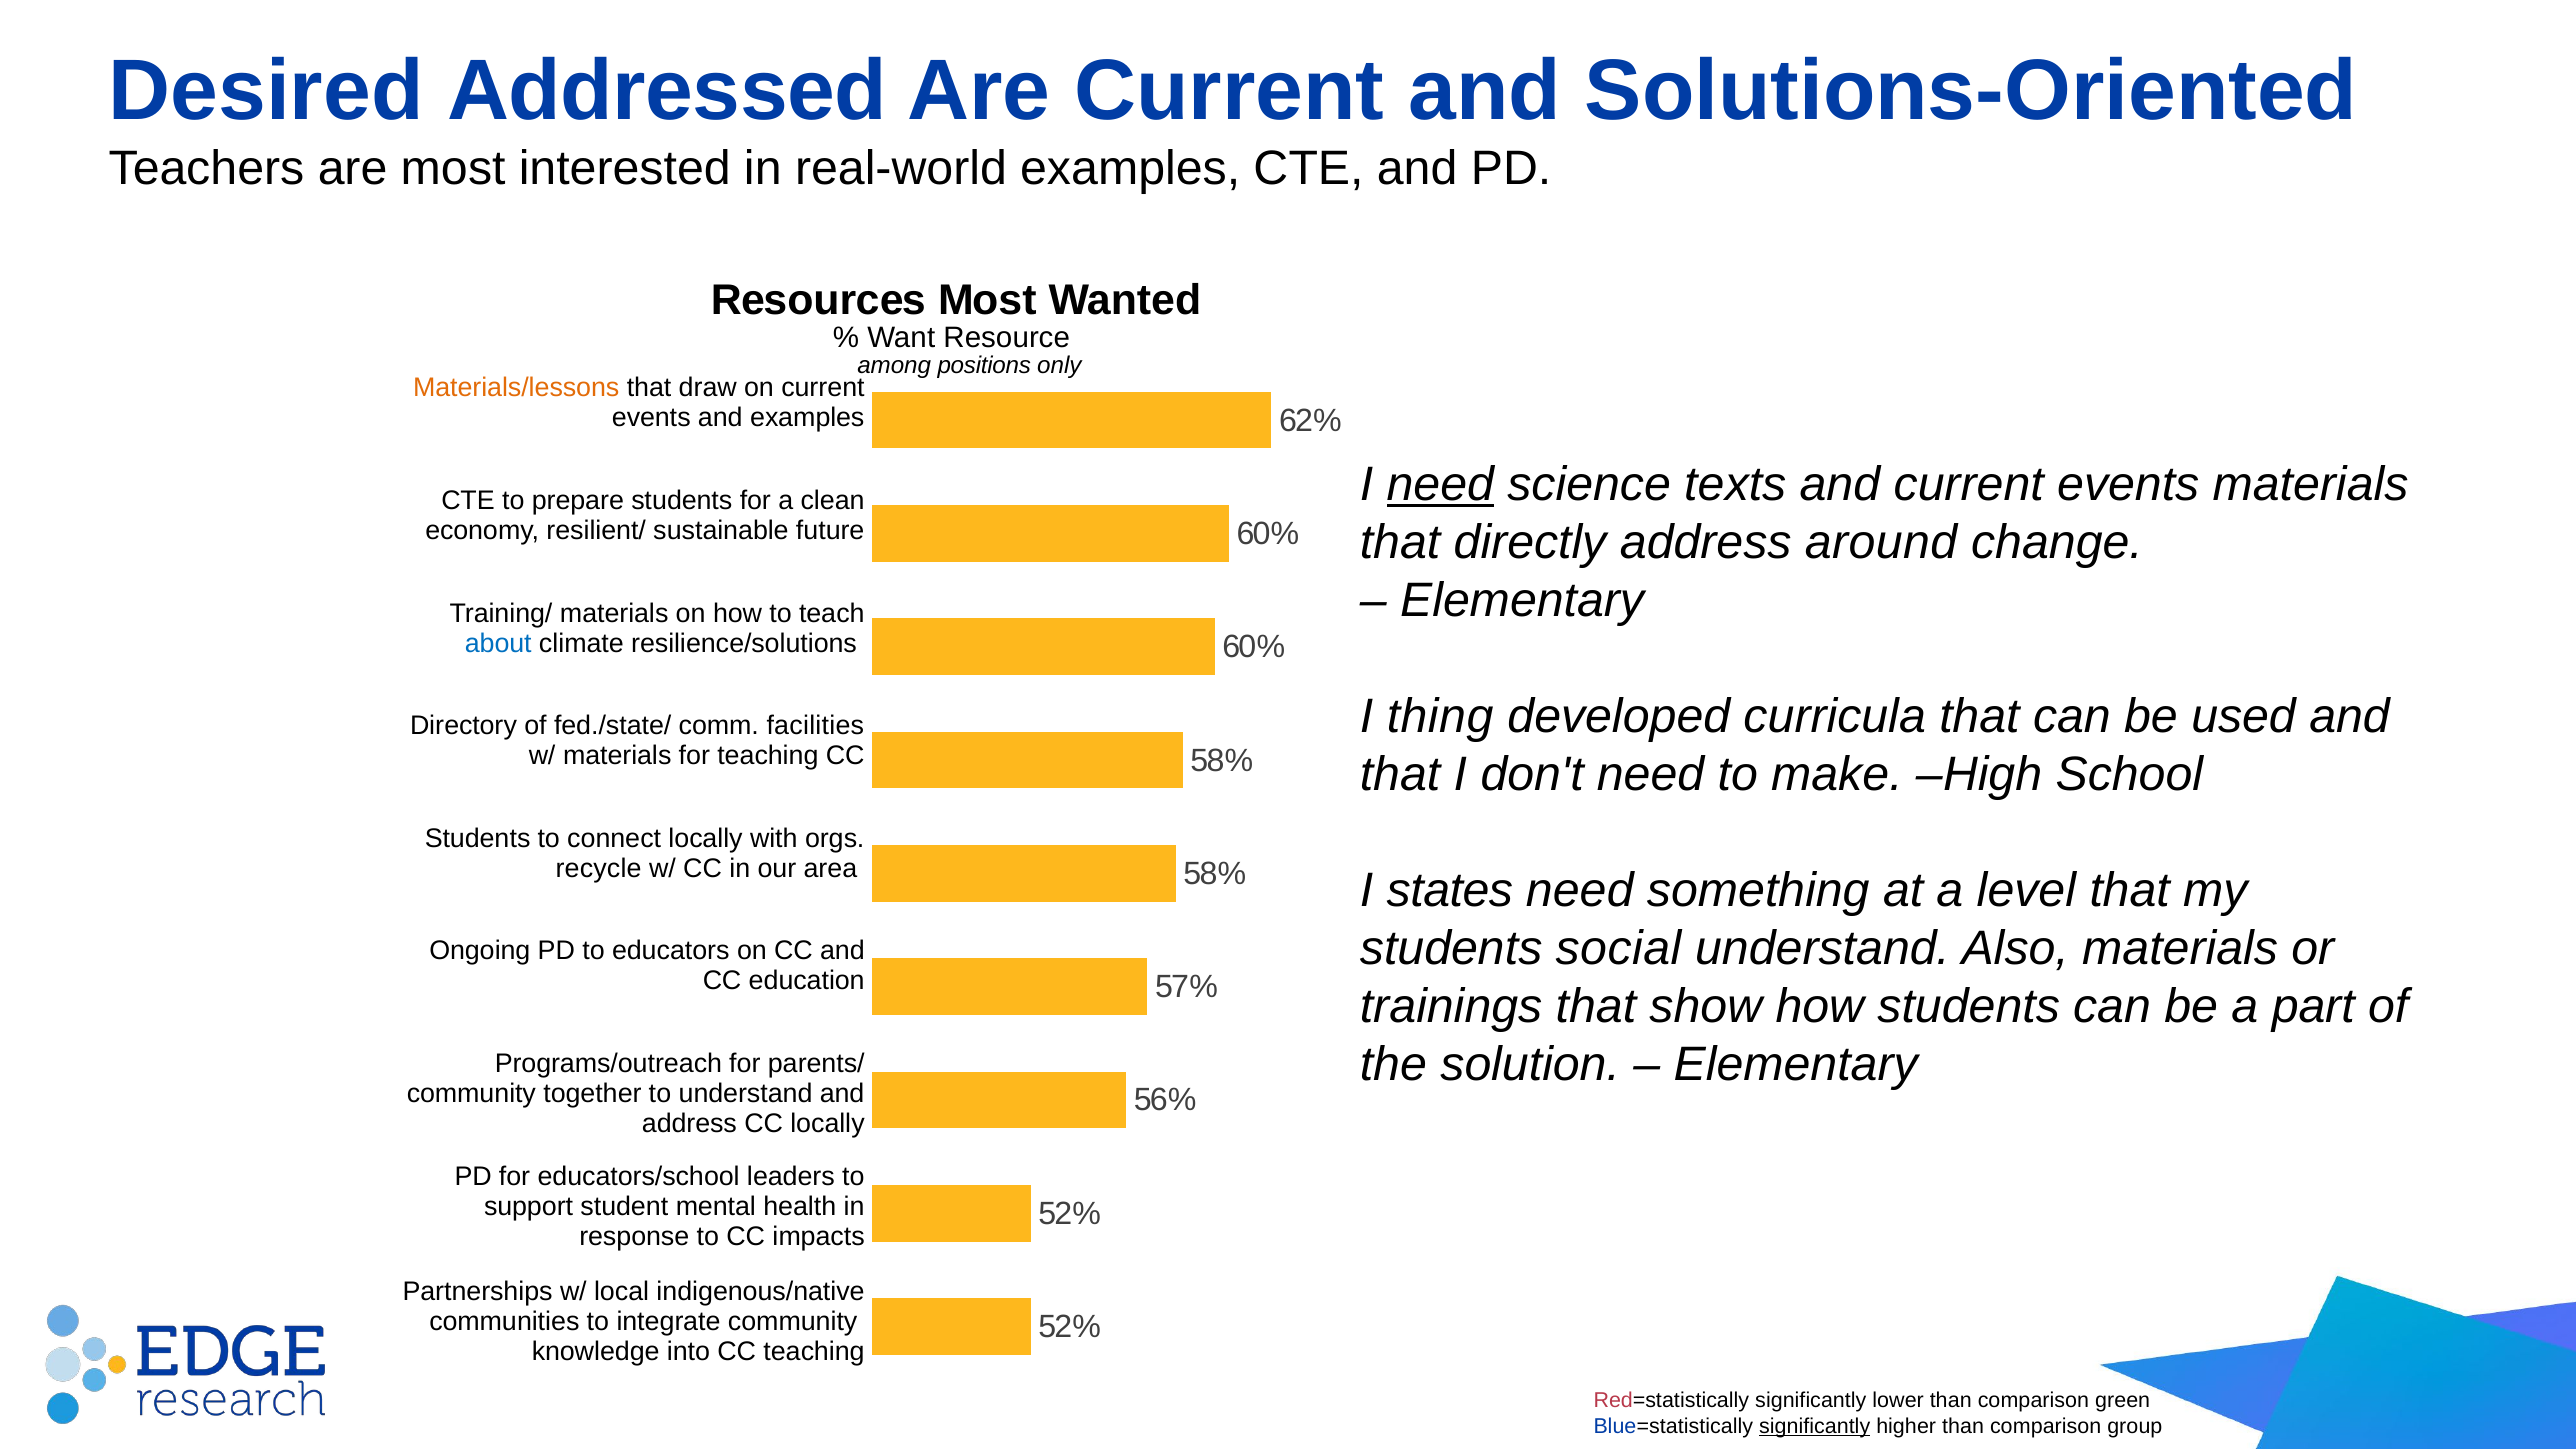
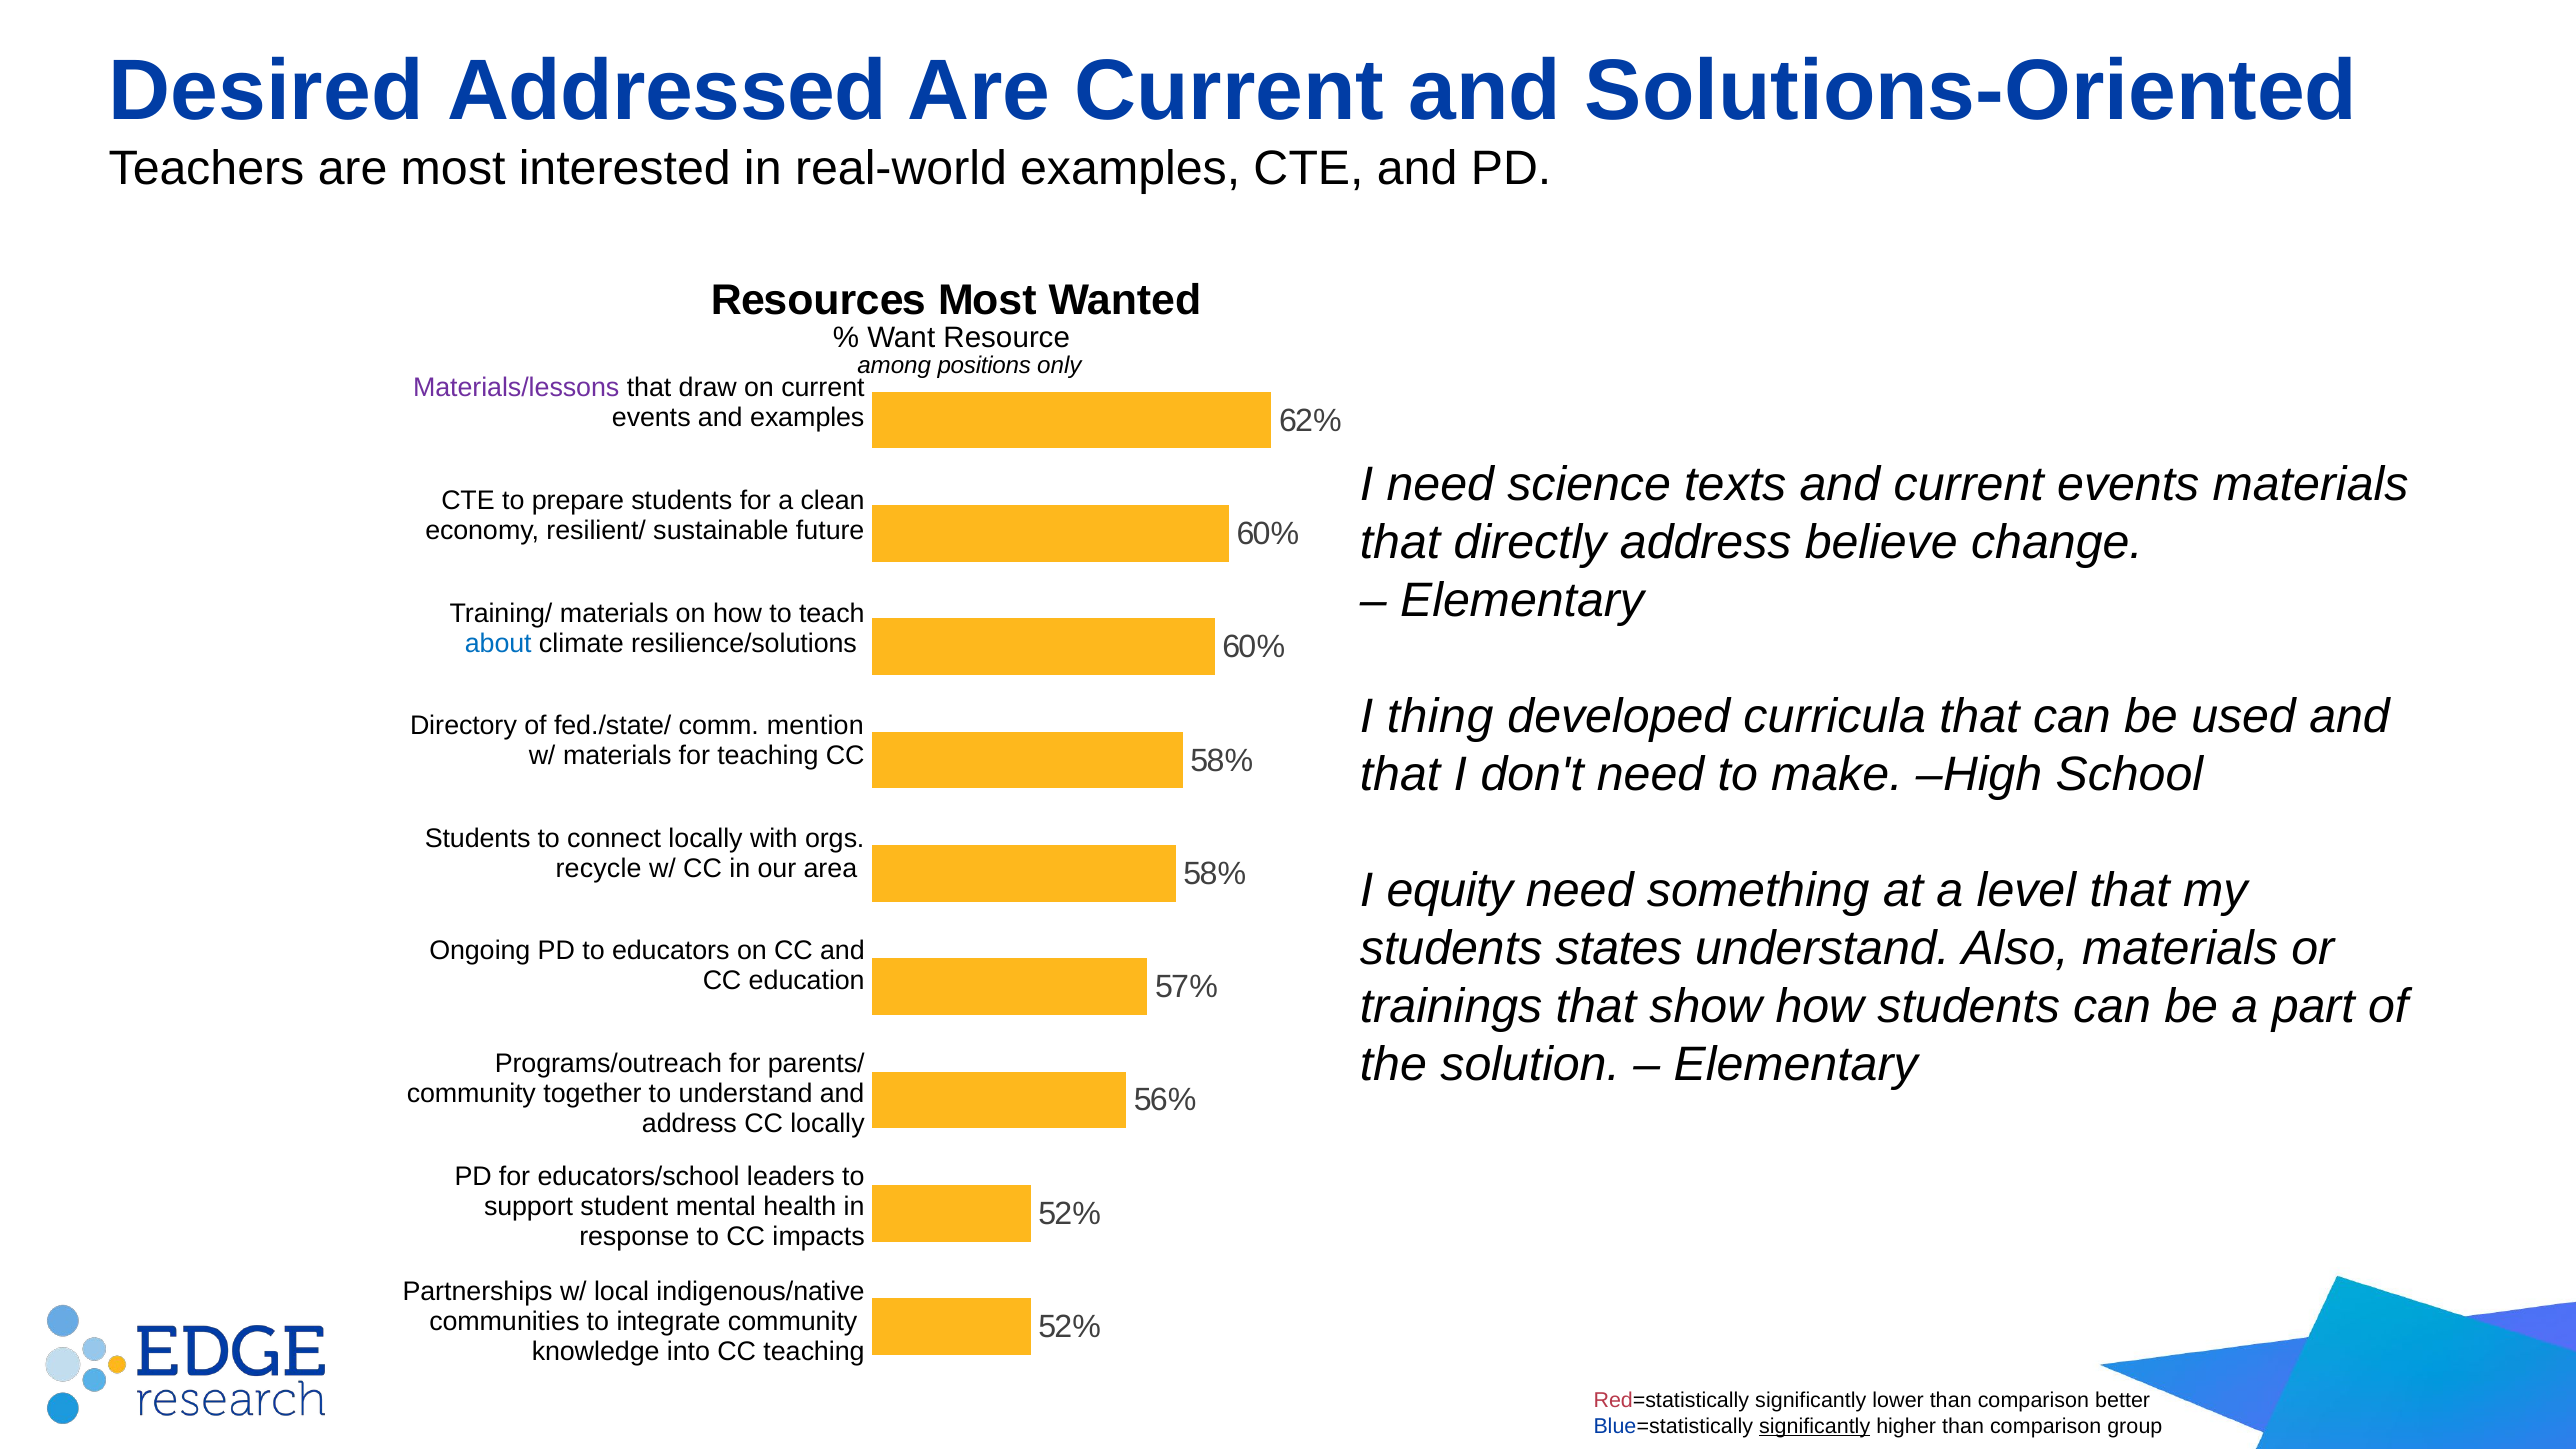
Materials/lessons colour: orange -> purple (516, 388)
need underline: present -> none (1440, 485)
around: around -> believe (1881, 543)
facilities: facilities -> mention (815, 726)
states: states -> equity (1450, 891)
social: social -> states (1619, 949)
green: green -> better (2123, 1401)
